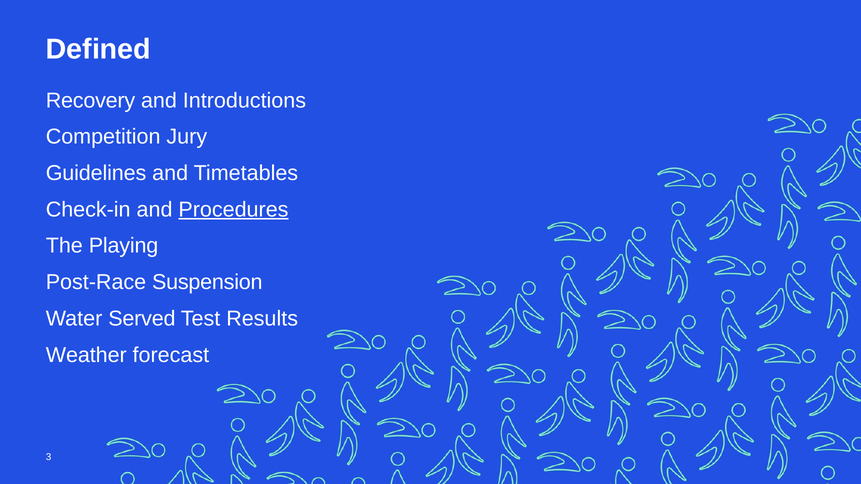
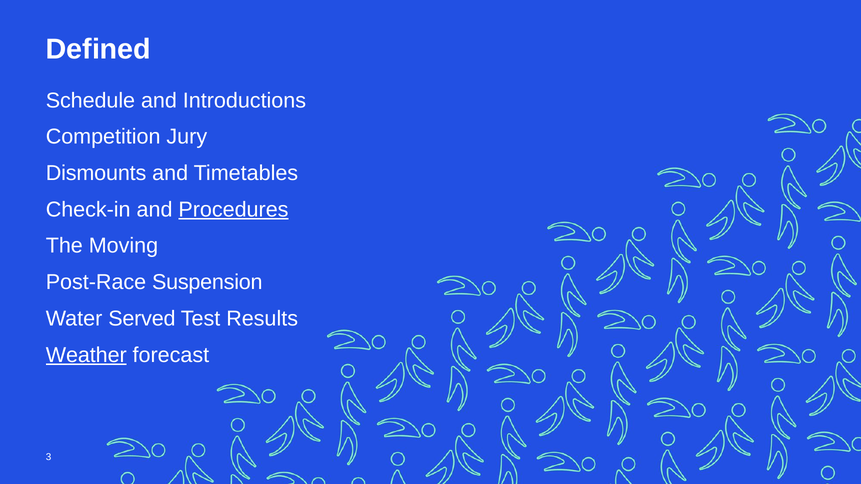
Recovery: Recovery -> Schedule (90, 101)
Guidelines: Guidelines -> Dismounts (96, 173)
Playing: Playing -> Moving (123, 246)
Weather underline: none -> present (86, 355)
